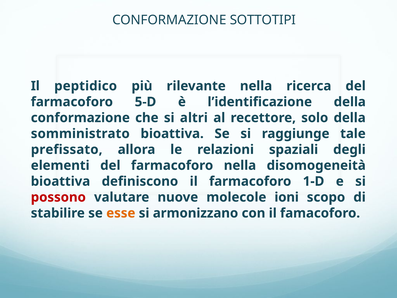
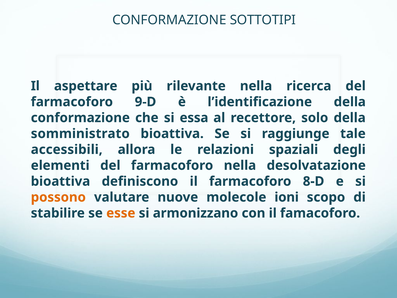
peptidico: peptidico -> aspettare (86, 86)
5-D: 5-D -> 9-D (145, 102)
altri: altri -> essa (194, 118)
prefissato: prefissato -> accessibili (67, 149)
disomogeneità: disomogeneità -> desolvatazione (316, 165)
1-D: 1-D -> 8-D (314, 181)
possono colour: red -> orange (58, 197)
